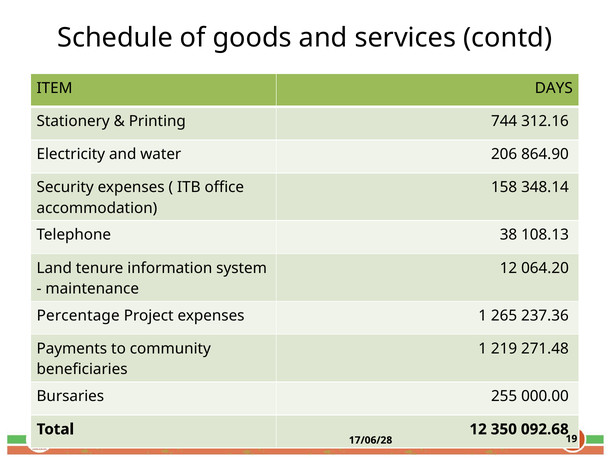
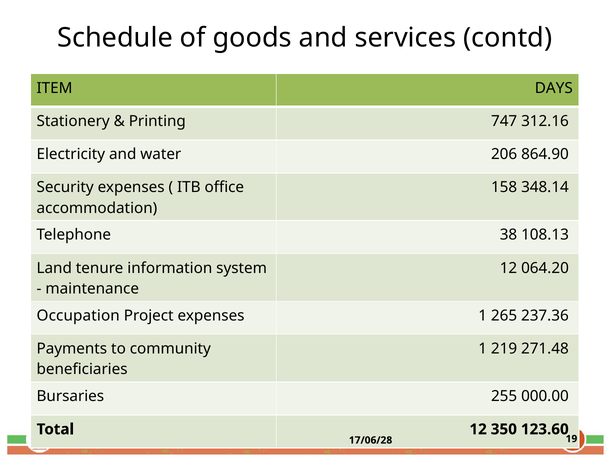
744: 744 -> 747 (504, 121)
Percentage: Percentage -> Occupation (78, 316)
092.68: 092.68 -> 123.60 (545, 430)
